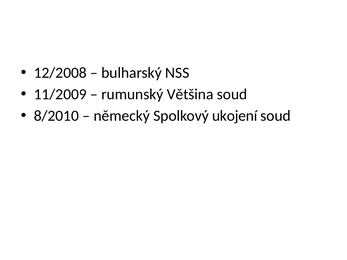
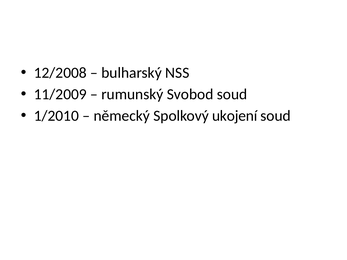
Většina: Většina -> Svobod (190, 94)
8/2010: 8/2010 -> 1/2010 (56, 116)
